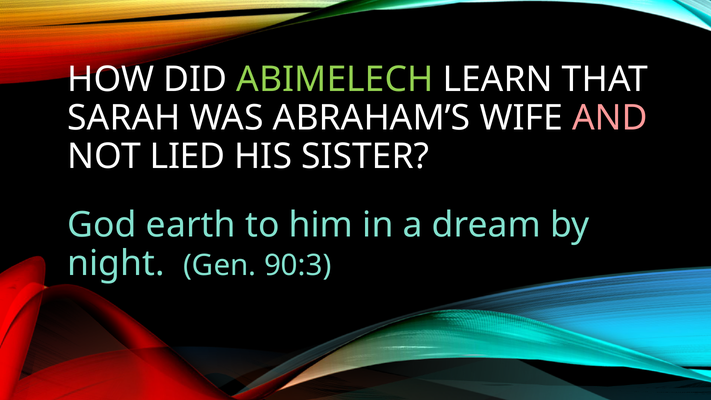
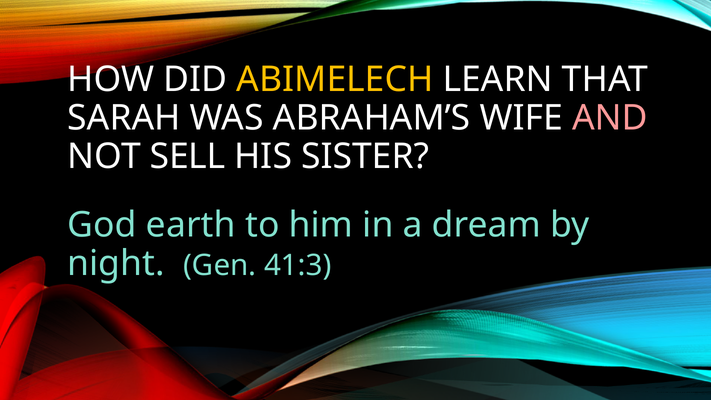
ABIMELECH colour: light green -> yellow (335, 80)
LIED: LIED -> SELL (188, 156)
90:3: 90:3 -> 41:3 (298, 265)
